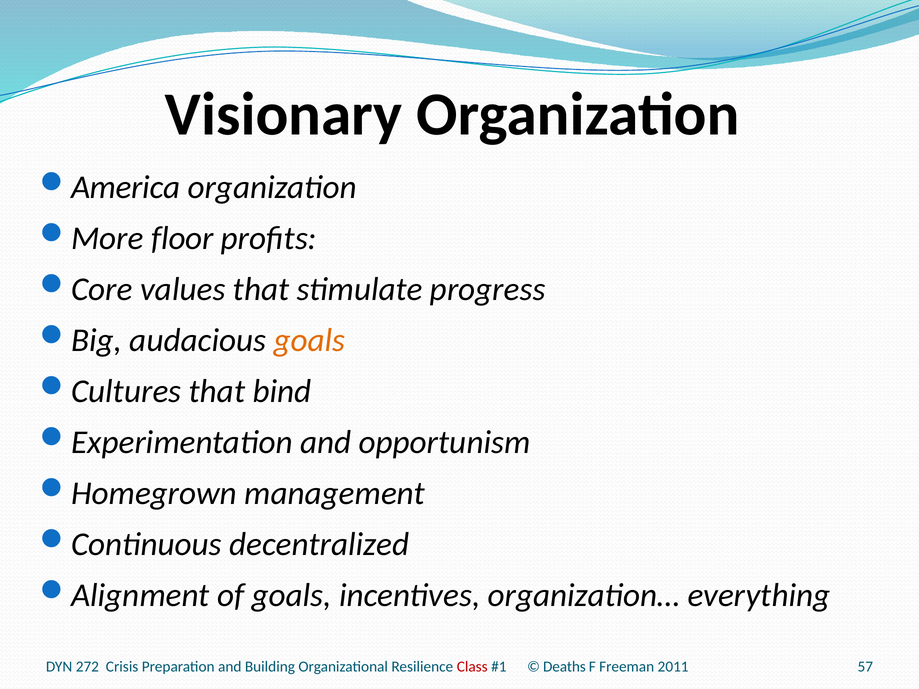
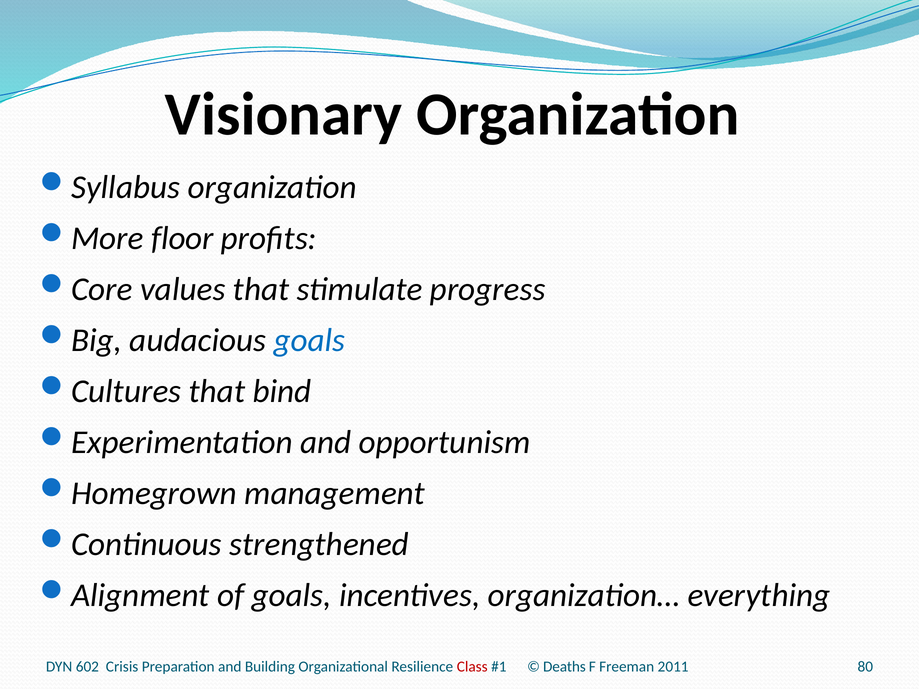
America: America -> Syllabus (126, 188)
goals colour: orange -> blue (310, 341)
decentralized: decentralized -> strengthened (319, 545)
272: 272 -> 602 (87, 667)
57: 57 -> 80 (865, 667)
